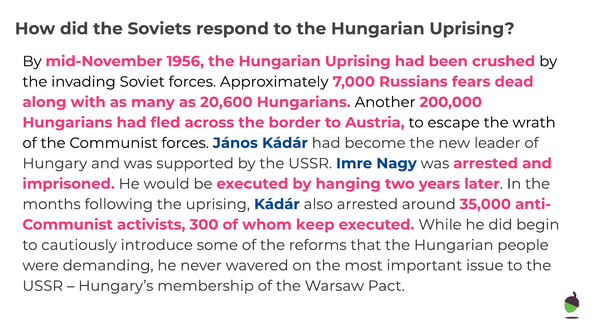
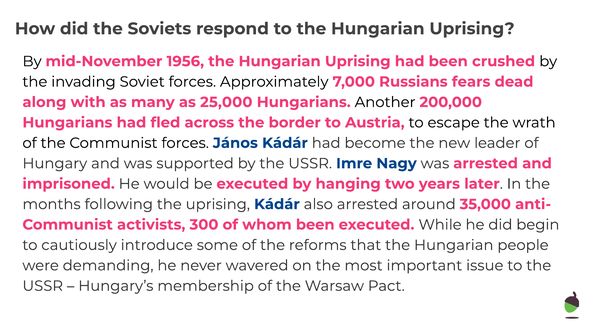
20,600: 20,600 -> 25,000 (226, 102)
whom keep: keep -> been (315, 225)
